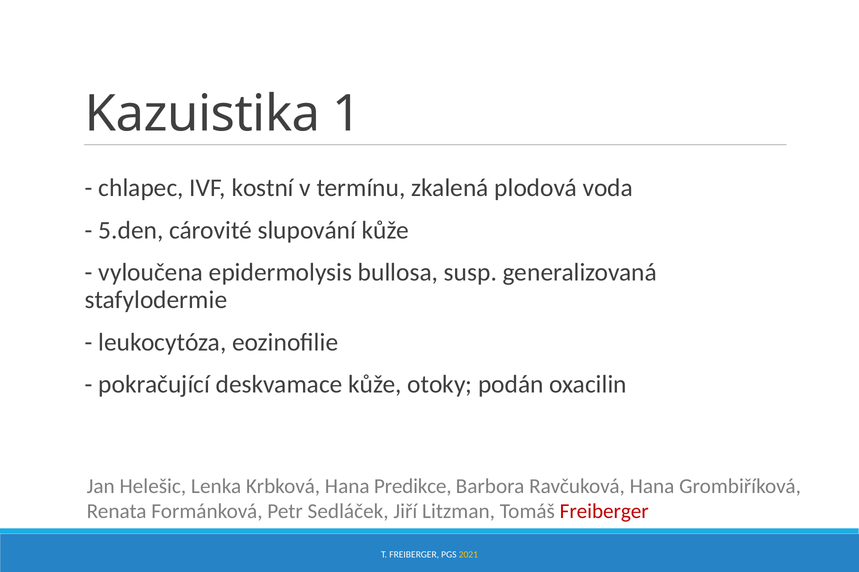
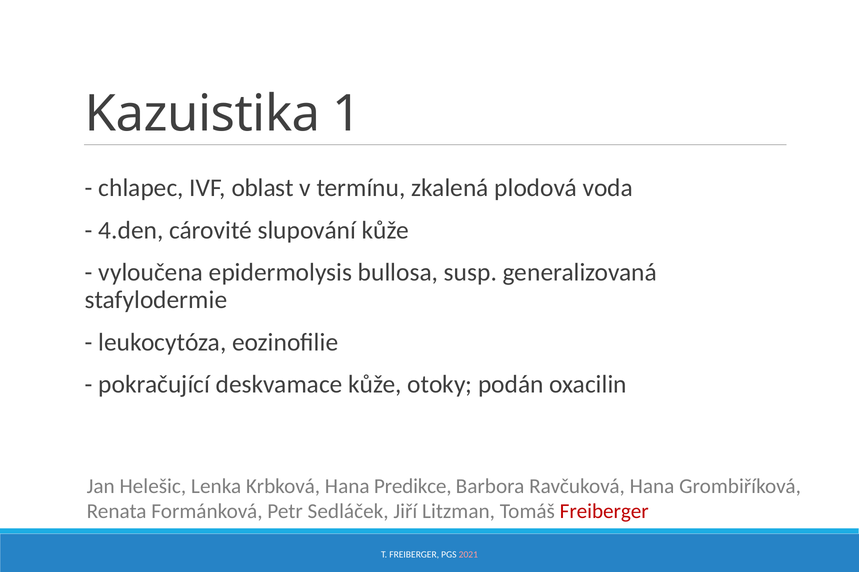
kostní: kostní -> oblast (263, 188)
5.den: 5.den -> 4.den (131, 231)
2021 colour: yellow -> pink (468, 555)
